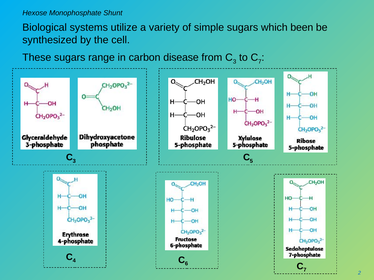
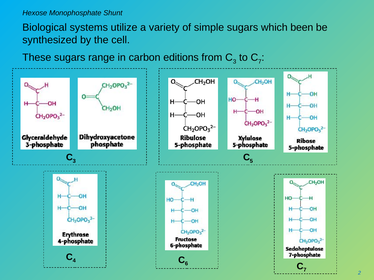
disease: disease -> editions (181, 58)
